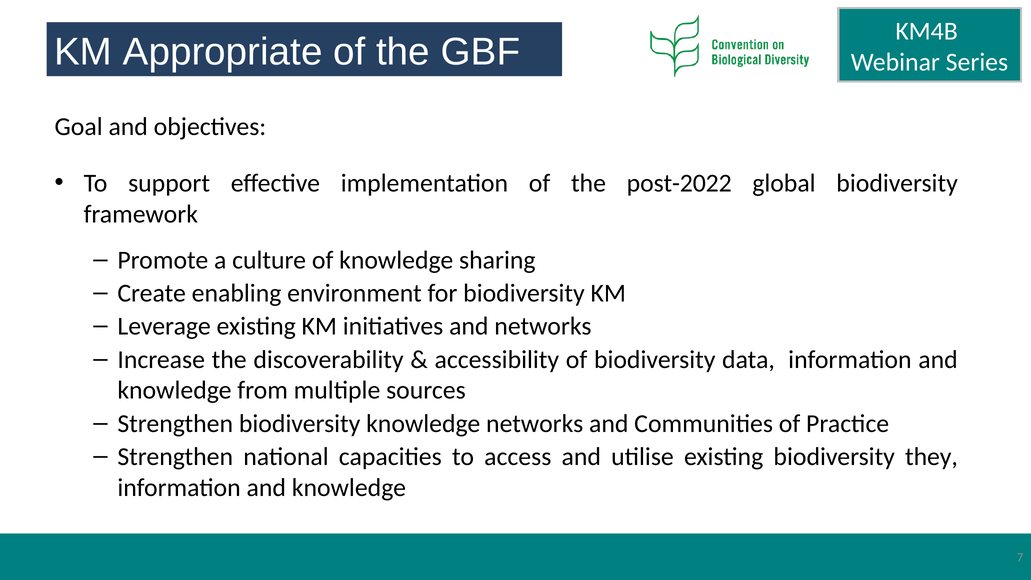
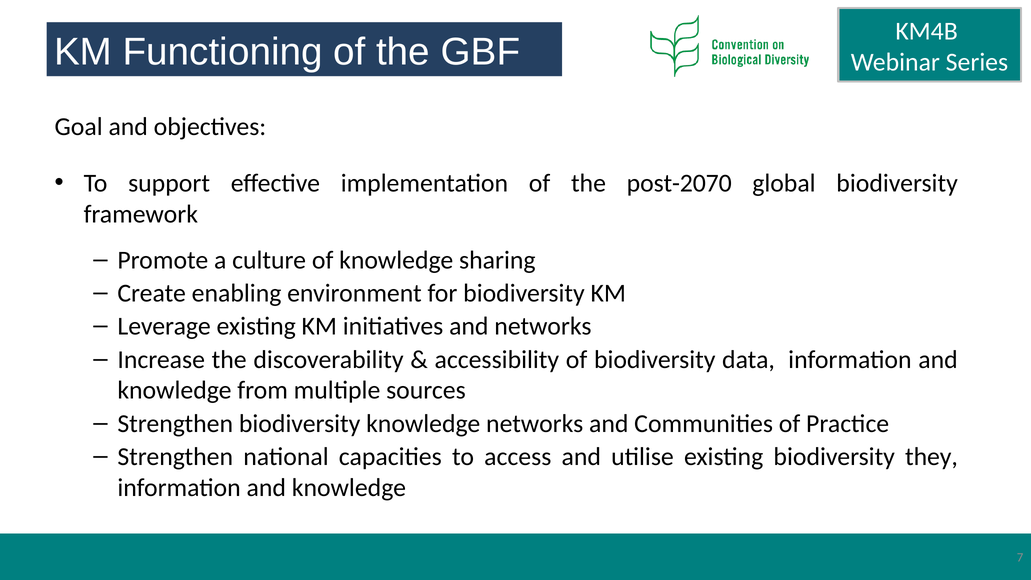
Appropriate: Appropriate -> Functioning (223, 52)
post-2022: post-2022 -> post-2070 (679, 183)
